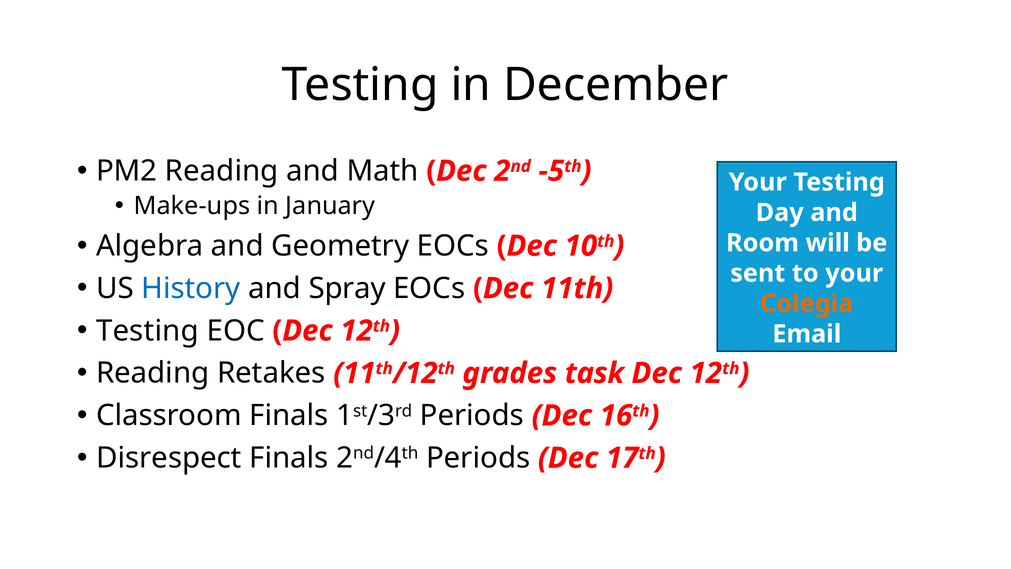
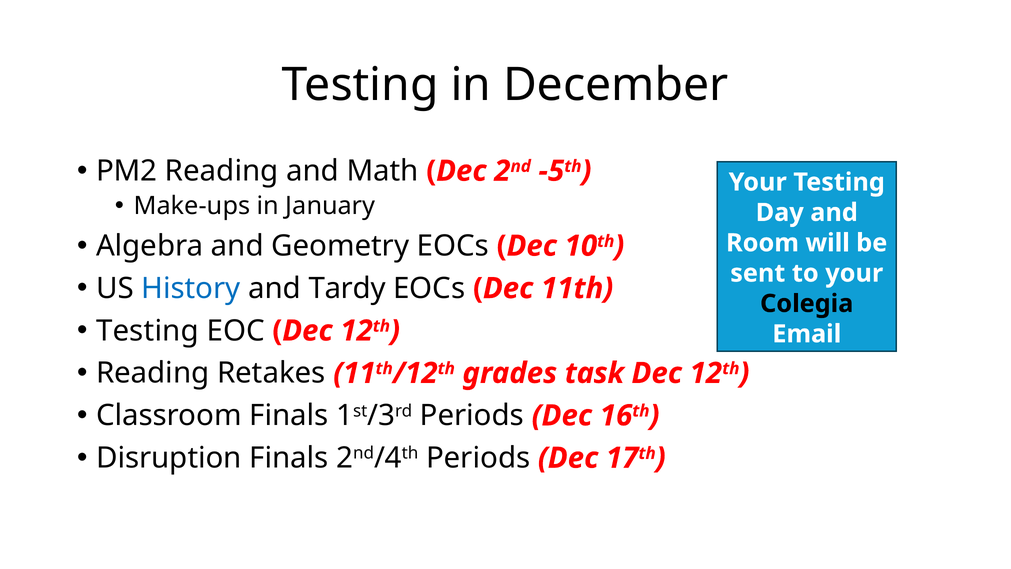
Spray: Spray -> Tardy (347, 288)
Colegia colour: orange -> black (807, 303)
Disrespect: Disrespect -> Disruption (169, 458)
